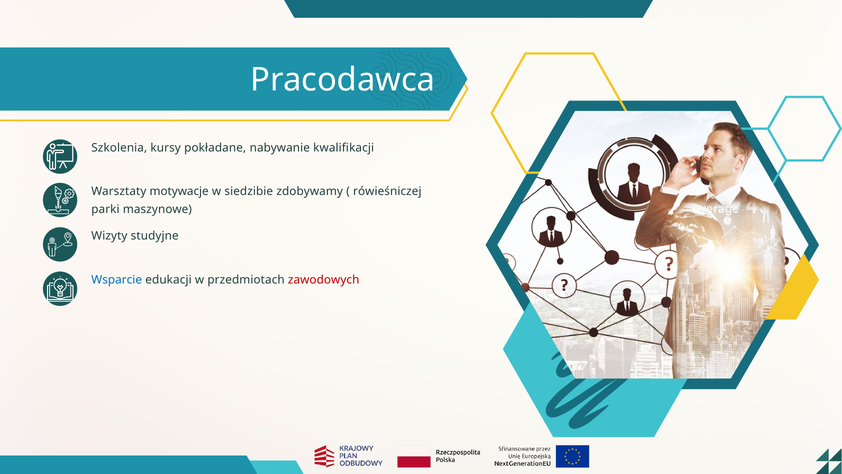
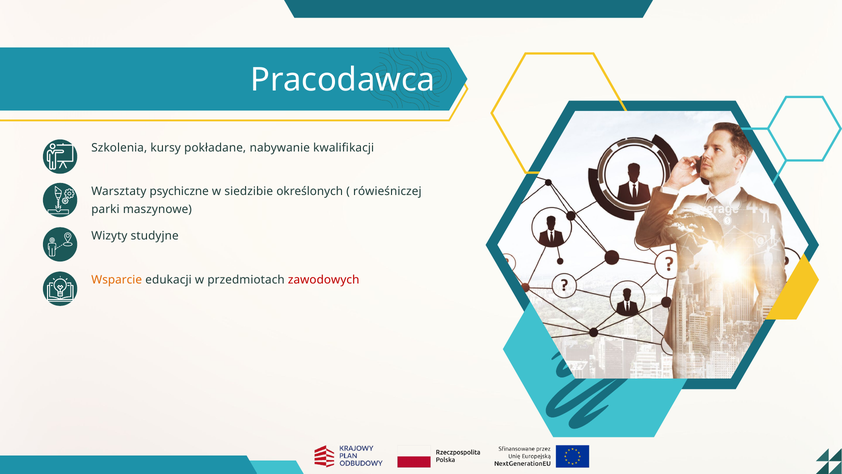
motywacje: motywacje -> psychiczne (179, 191)
zdobywamy: zdobywamy -> określonych (310, 191)
Wsparcie colour: blue -> orange (117, 280)
